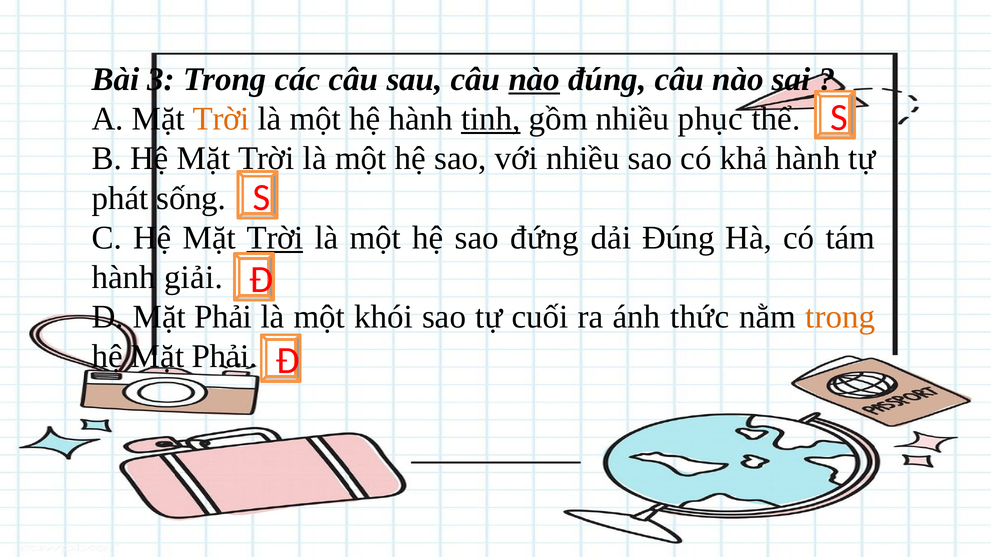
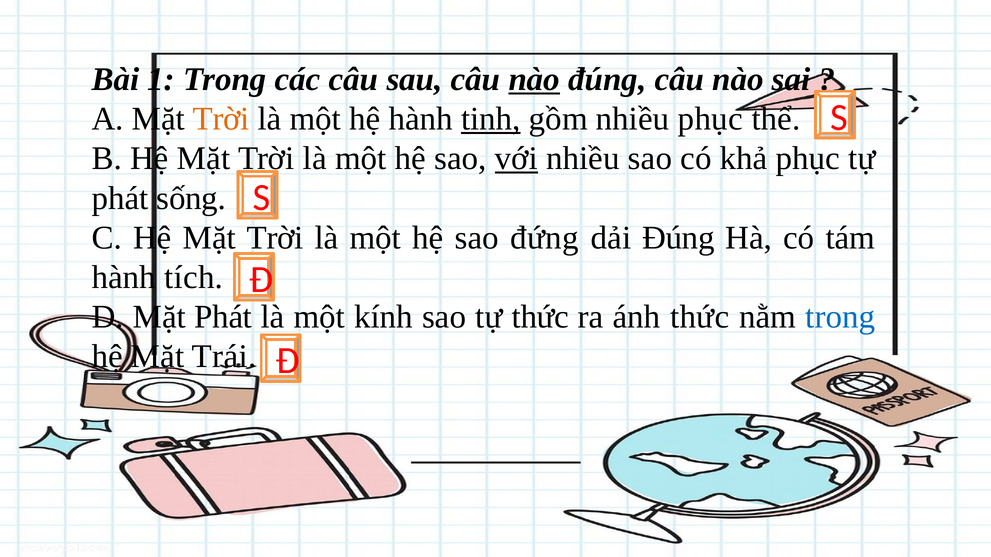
3: 3 -> 1 (161, 79)
với underline: none -> present (516, 159)
khả hành: hành -> phục (808, 159)
Trời underline: present -> none (275, 238)
giải: giải -> tích (194, 278)
D Mặt Phải: Phải -> Phát (223, 317)
khói: khói -> kính (384, 317)
tự cuối: cuối -> thức (540, 317)
trong colour: orange -> blue (840, 317)
hệ Mặt Phải: Phải -> Trái (224, 357)
